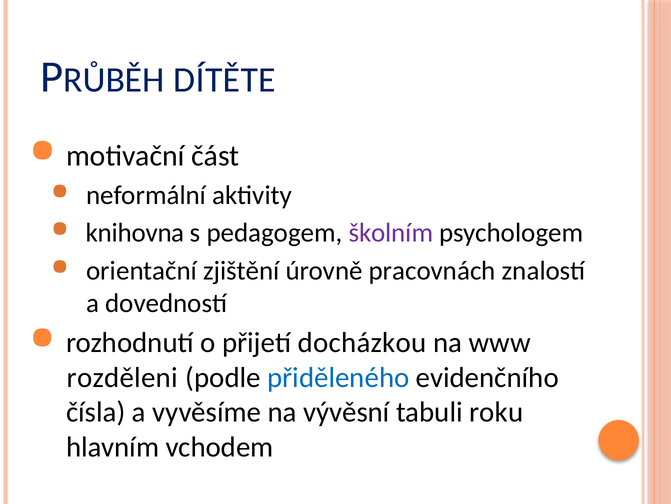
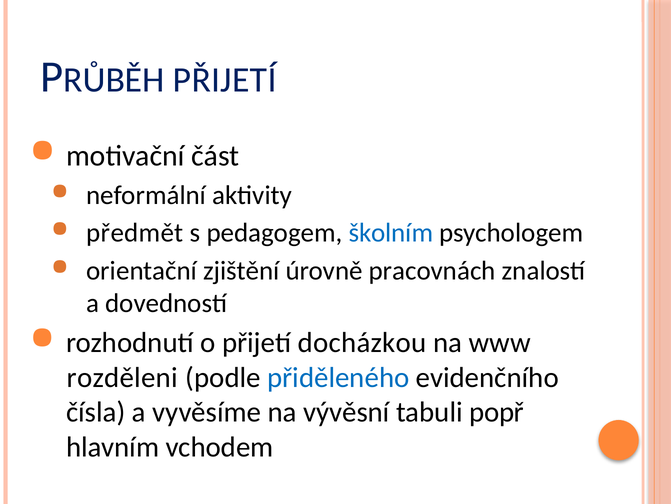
DÍTĚTE: DÍTĚTE -> PŘIJETÍ (225, 80)
knihovna: knihovna -> předmět (135, 233)
školním colour: purple -> blue (391, 233)
roku: roku -> popř (497, 412)
